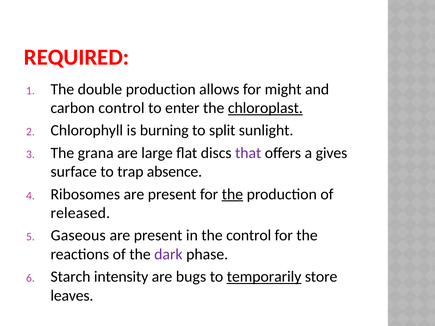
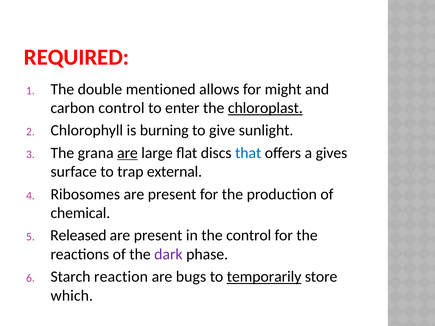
double production: production -> mentioned (161, 89)
split: split -> give (222, 131)
are underline: none -> present (127, 153)
that colour: purple -> blue (248, 153)
absence: absence -> external (174, 172)
the underline: present -> none (232, 194)
released: released -> chemical (80, 213)
Gaseous: Gaseous -> Released (78, 236)
intensity: intensity -> reaction (121, 277)
leaves: leaves -> which (72, 296)
